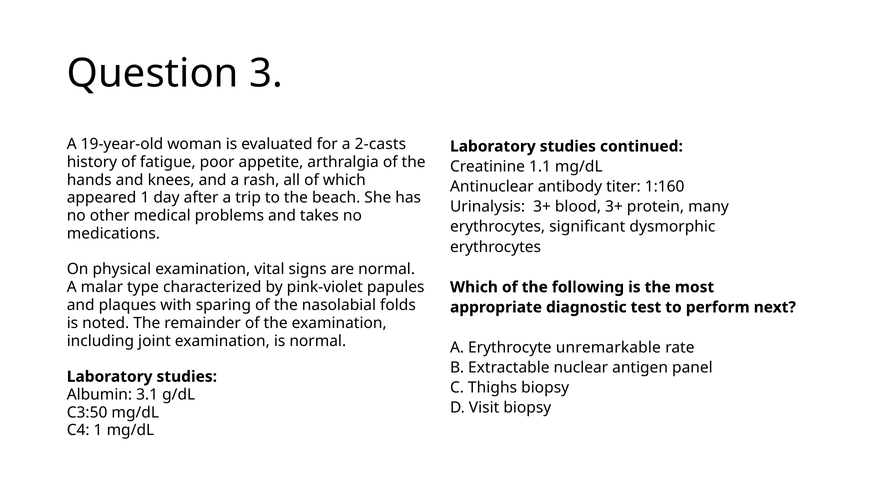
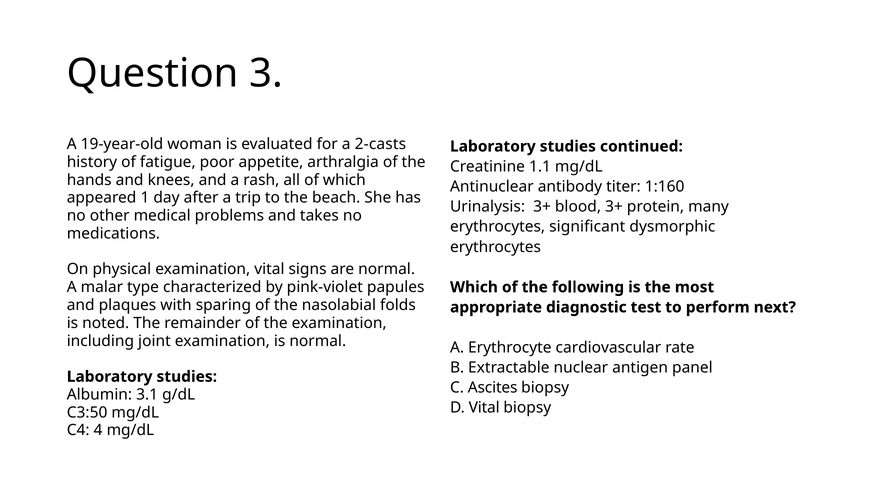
unremarkable: unremarkable -> cardiovascular (608, 347)
Thighs: Thighs -> Ascites (493, 387)
D Visit: Visit -> Vital (484, 408)
C4 1: 1 -> 4 (98, 430)
